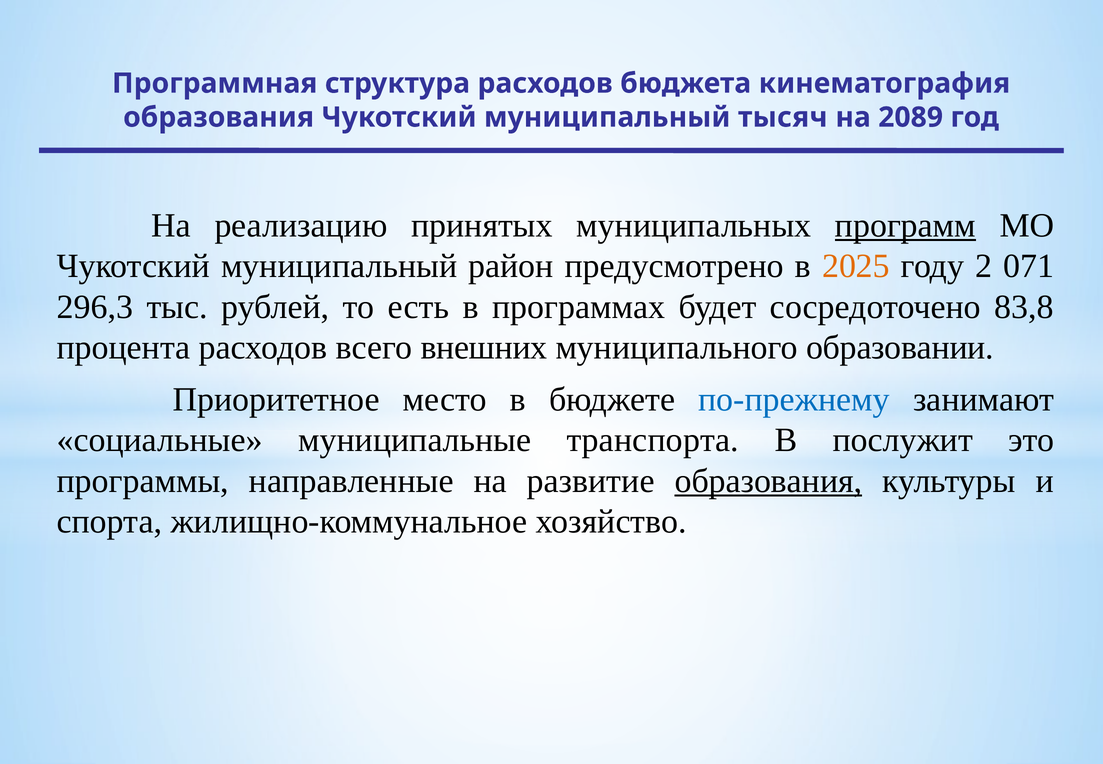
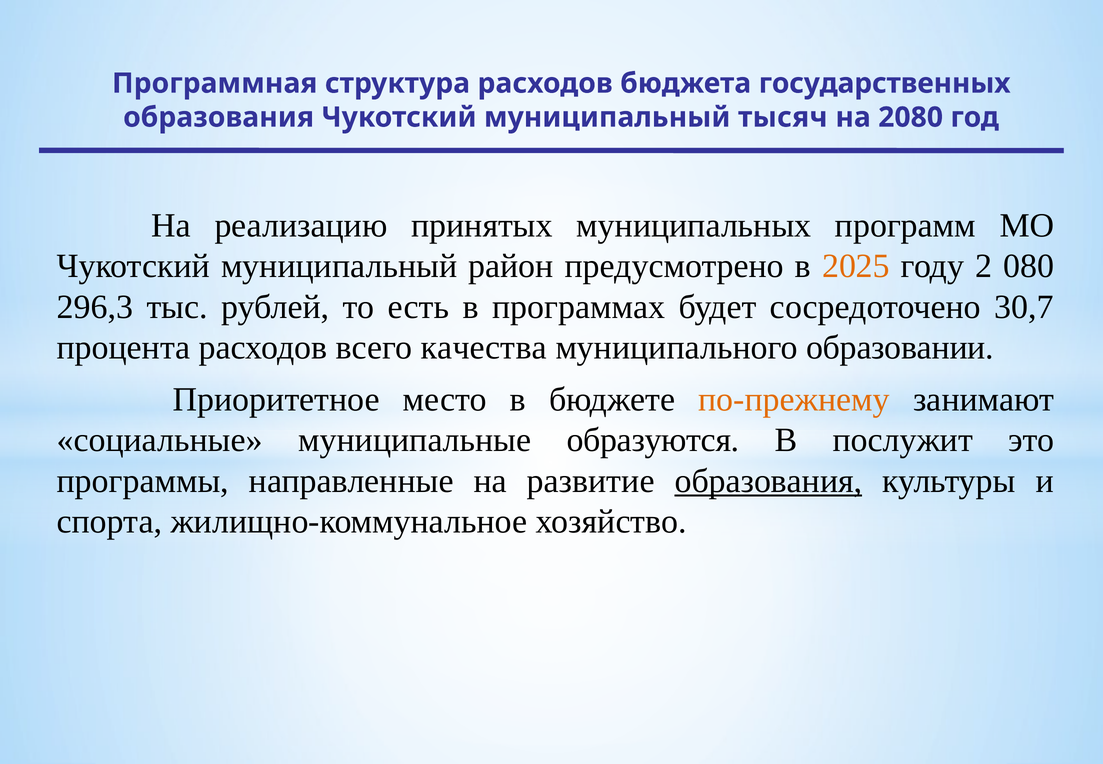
кинематография: кинематография -> государственных (885, 83)
2089: 2089 -> 2080 (911, 117)
программ underline: present -> none (905, 225)
071: 071 -> 080 (1029, 266)
83,8: 83,8 -> 30,7 (1024, 307)
внешних: внешних -> качества (484, 347)
по-прежнему colour: blue -> orange (794, 399)
транспорта: транспорта -> образуются (653, 440)
